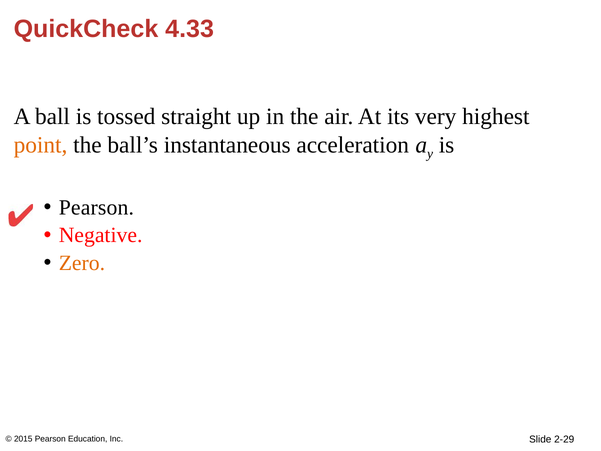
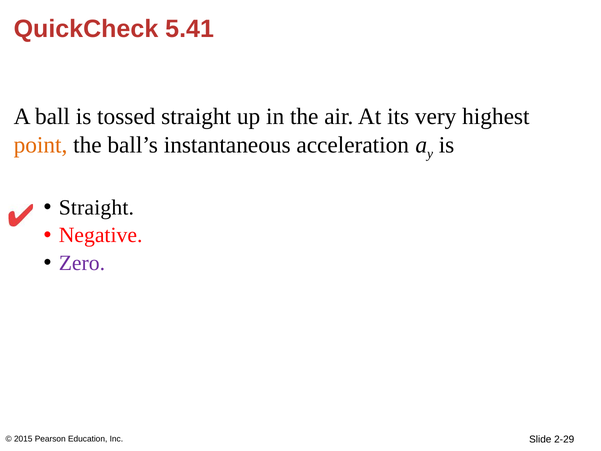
4.33: 4.33 -> 5.41 (190, 29)
Pearson: Pearson -> Straight (96, 208)
Zero colour: orange -> purple (82, 263)
